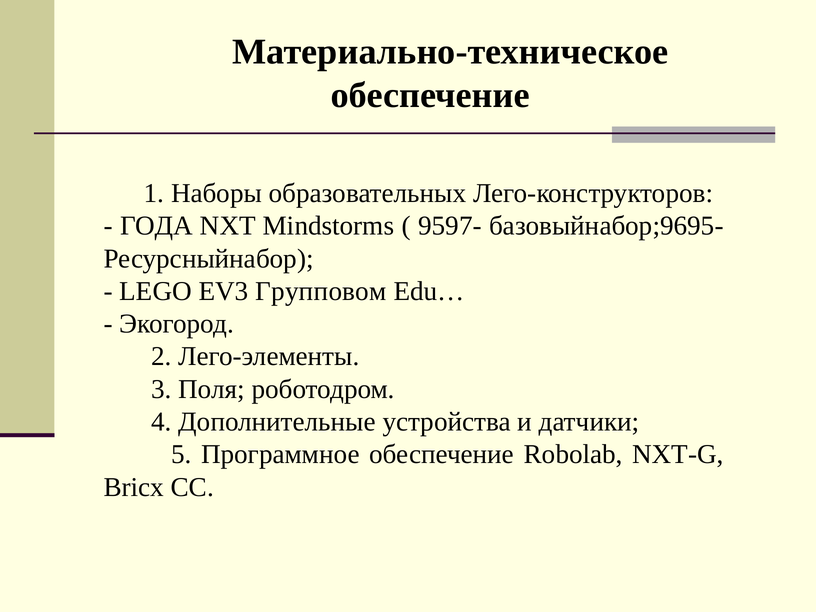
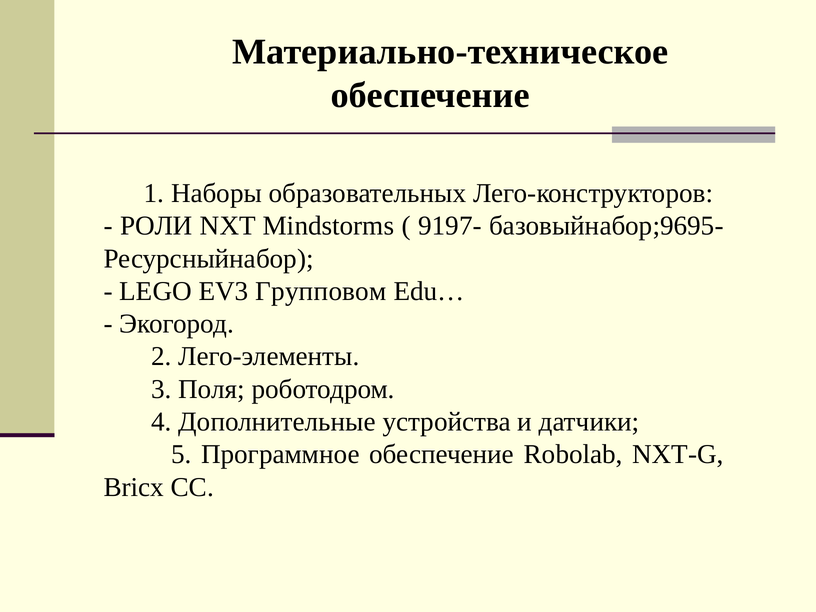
ГОДА: ГОДА -> РОЛИ (156, 226)
9597-: 9597- -> 9197- (450, 226)
